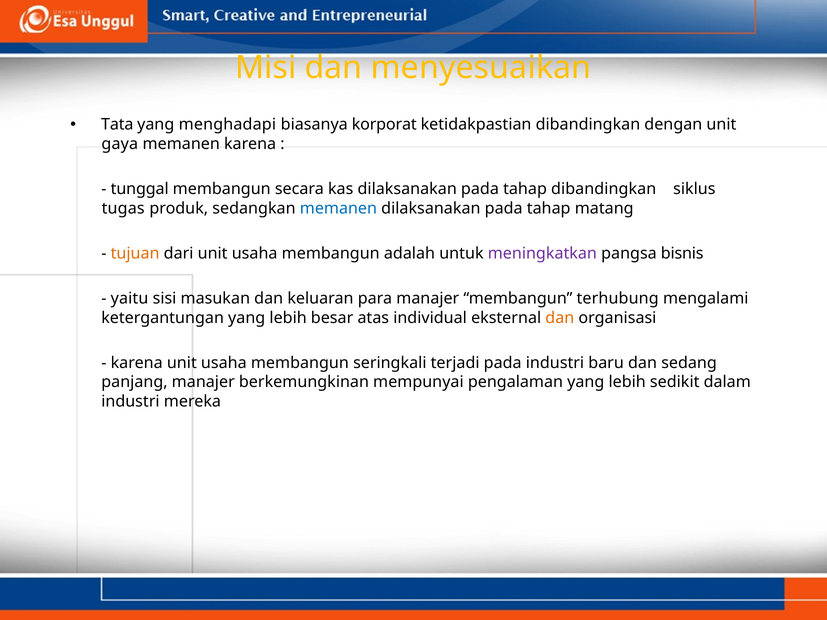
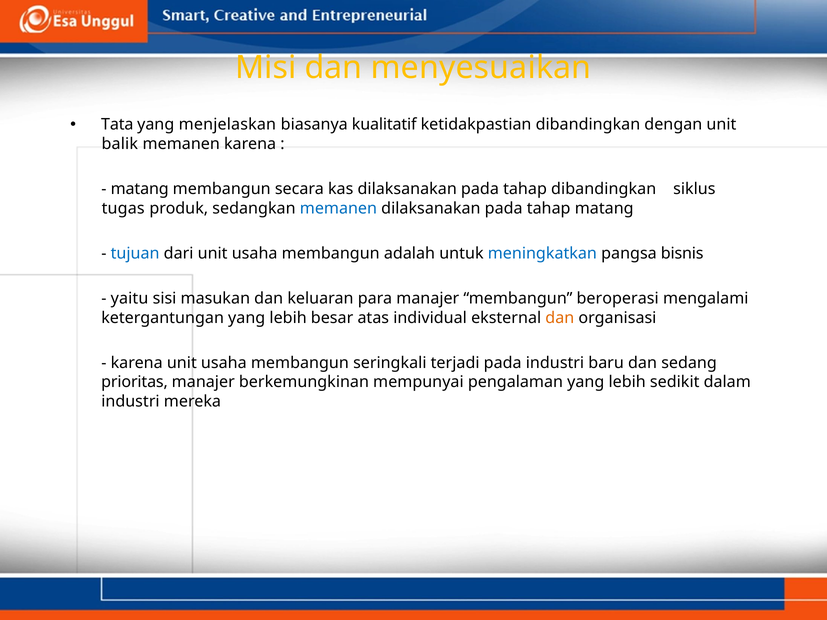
menghadapi: menghadapi -> menjelaskan (227, 125)
korporat: korporat -> kualitatif (384, 125)
gaya: gaya -> balik (120, 144)
tunggal: tunggal -> matang (140, 189)
tujuan colour: orange -> blue (135, 253)
meningkatkan colour: purple -> blue (542, 253)
terhubung: terhubung -> beroperasi (618, 299)
panjang: panjang -> prioritas (135, 382)
